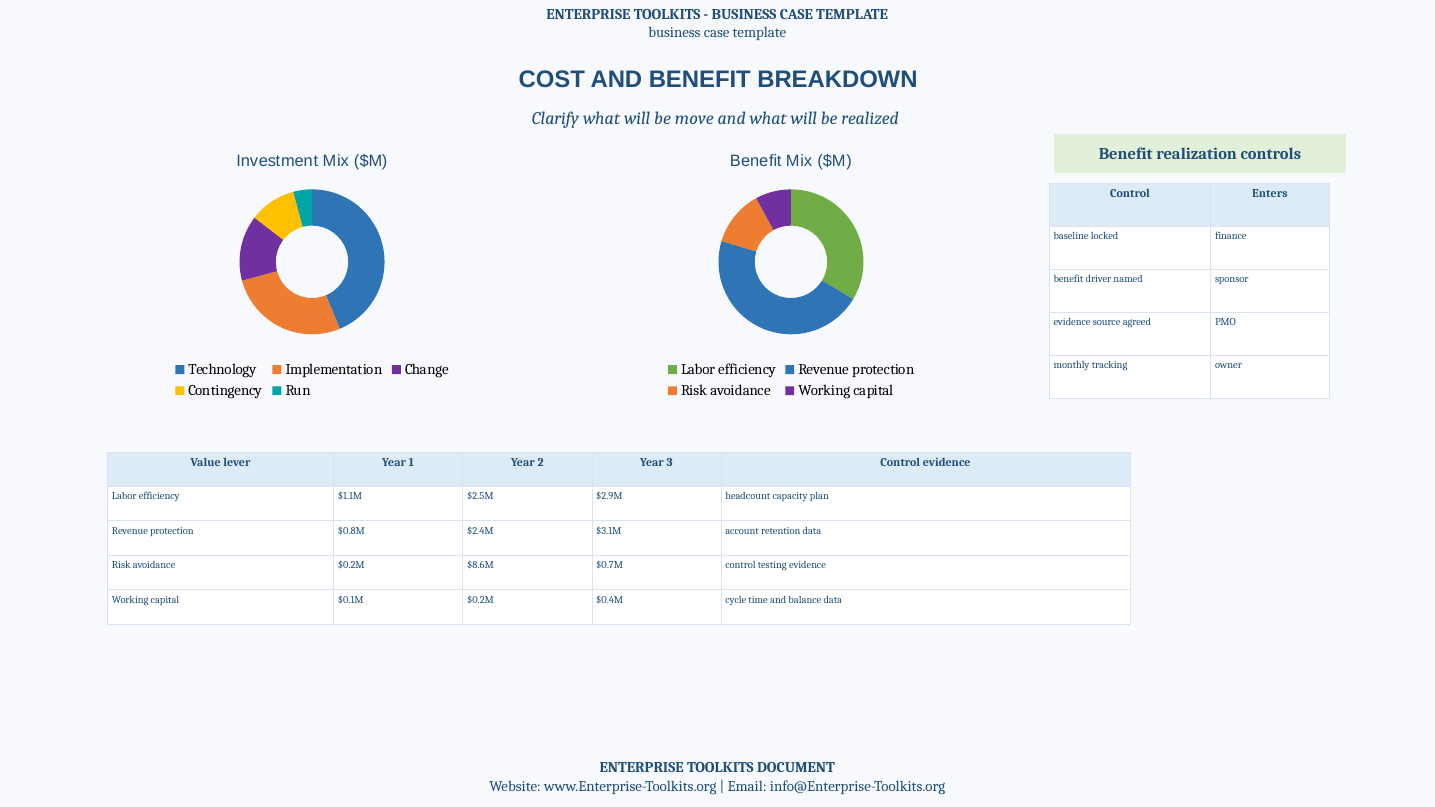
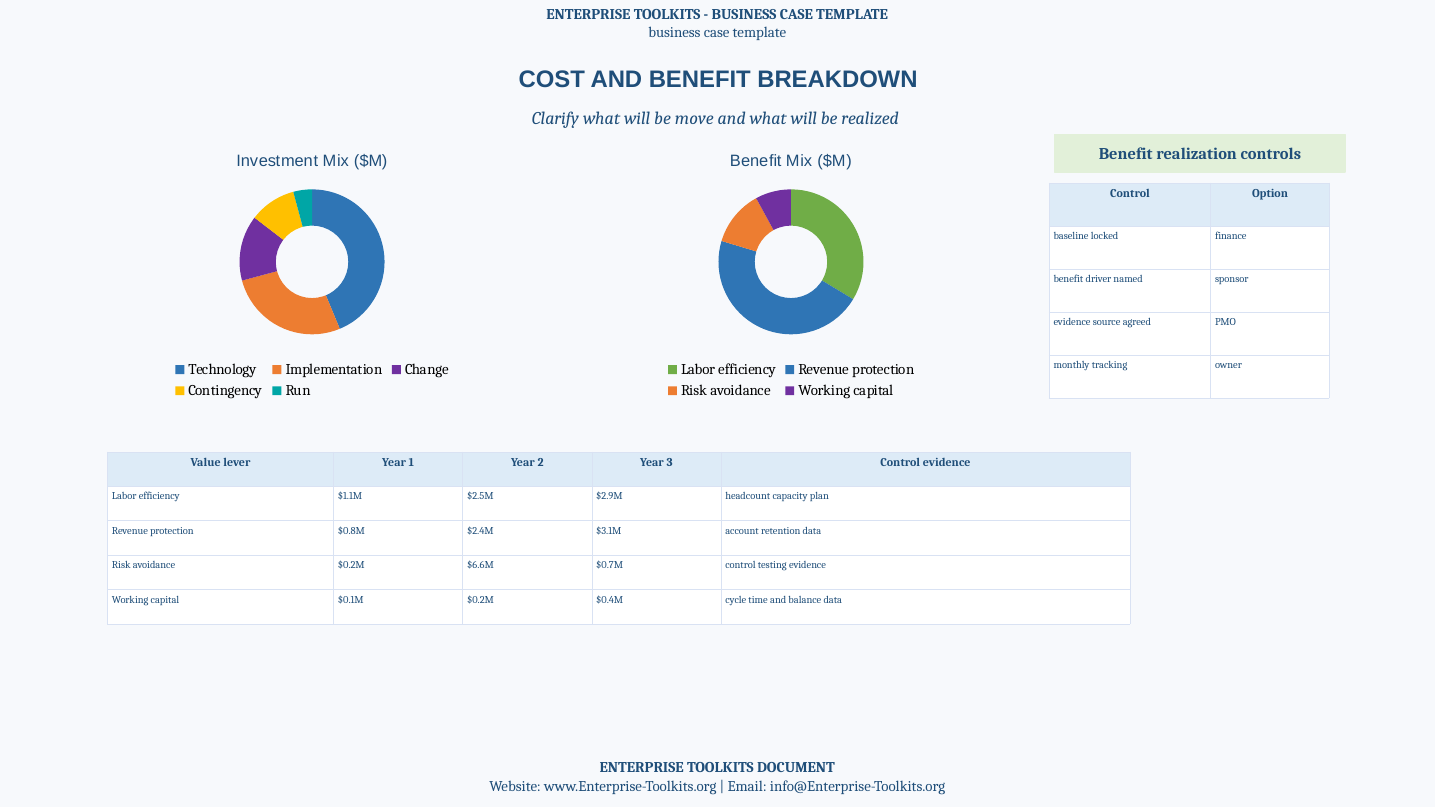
Enters: Enters -> Option (1270, 194)
$8.6M: $8.6M -> $6.6M (480, 565)
